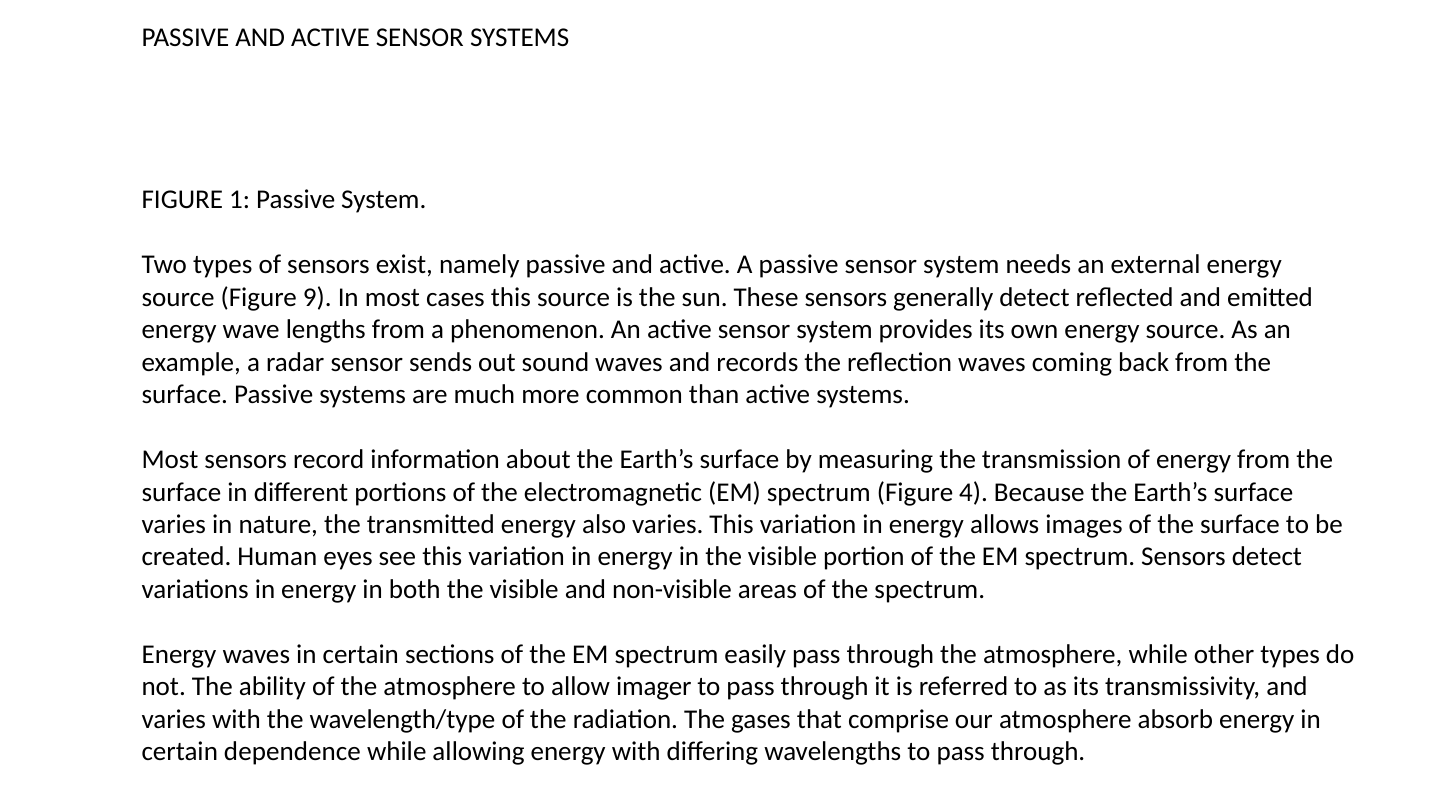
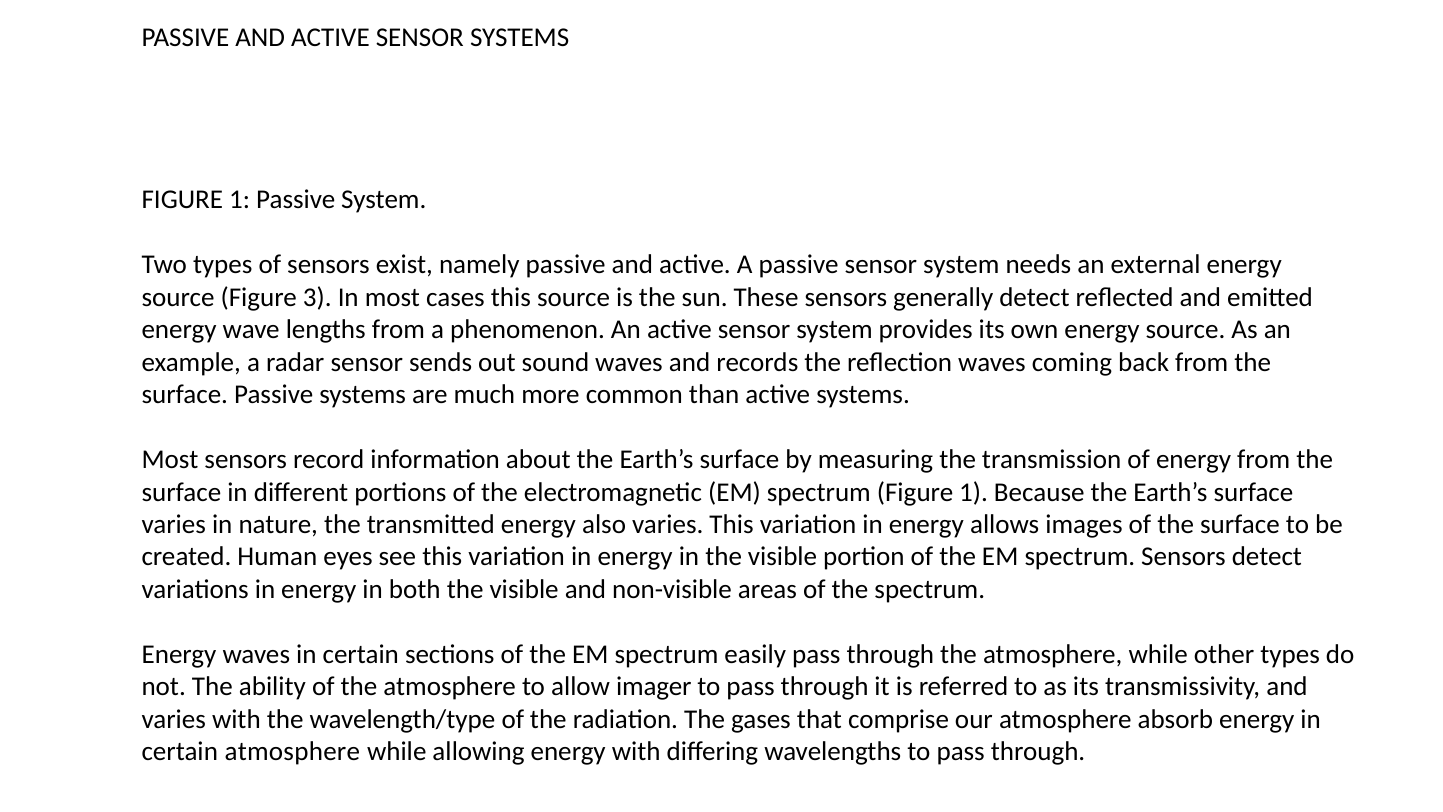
9: 9 -> 3 (317, 297)
spectrum Figure 4: 4 -> 1 (974, 492)
certain dependence: dependence -> atmosphere (292, 752)
